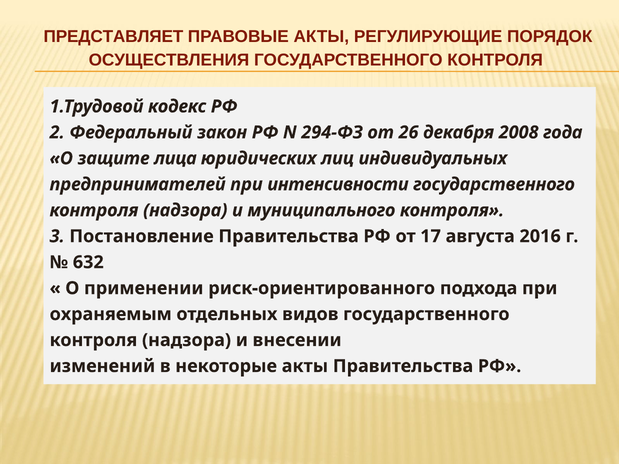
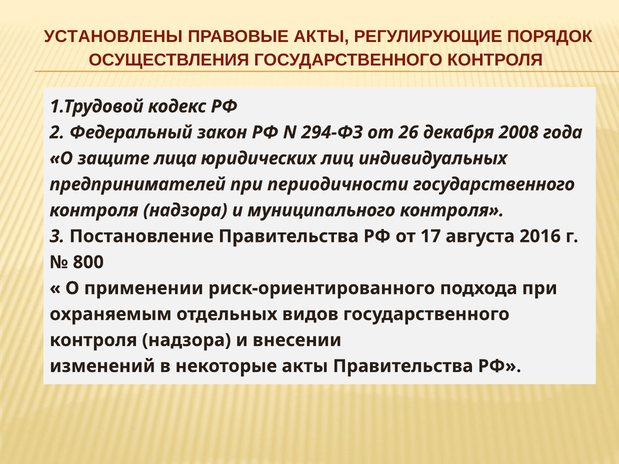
ПРЕДСТАВЛЯЕТ: ПРЕДСТАВЛЯЕТ -> УСТАНОВЛЕНЫ (113, 37)
интенсивности: интенсивности -> периодичности (338, 184)
632: 632 -> 800 (88, 262)
